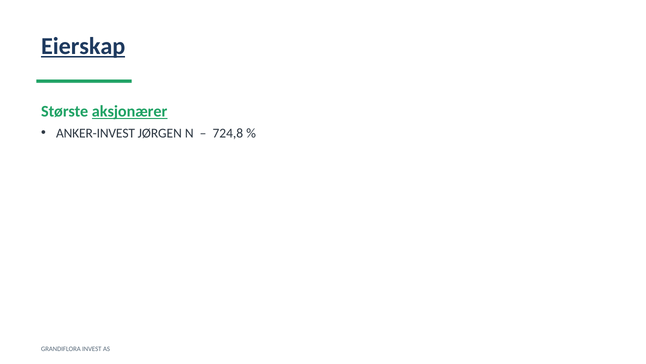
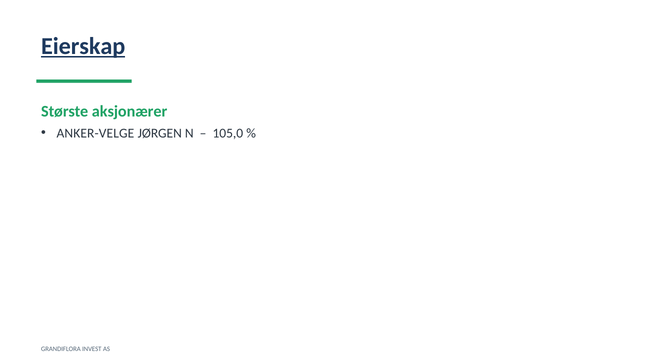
aksjonærer underline: present -> none (130, 111)
ANKER-INVEST: ANKER-INVEST -> ANKER-VELGE (95, 133)
724,8: 724,8 -> 105,0 (228, 133)
